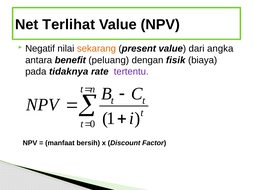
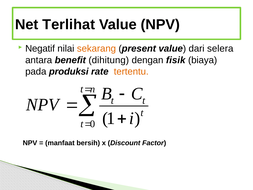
angka: angka -> selera (220, 49)
peluang: peluang -> dihitung (109, 60)
tidaknya: tidaknya -> produksi (69, 71)
tertentu colour: purple -> orange (131, 71)
